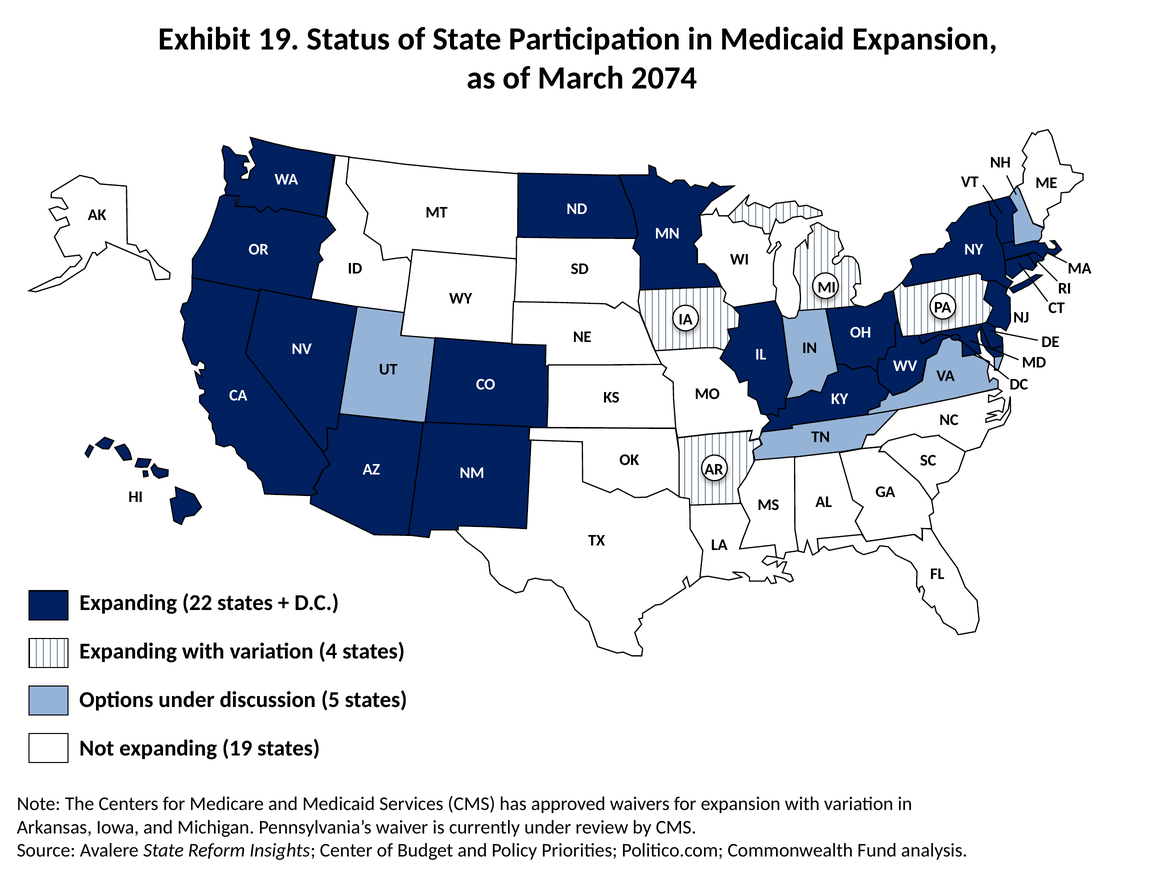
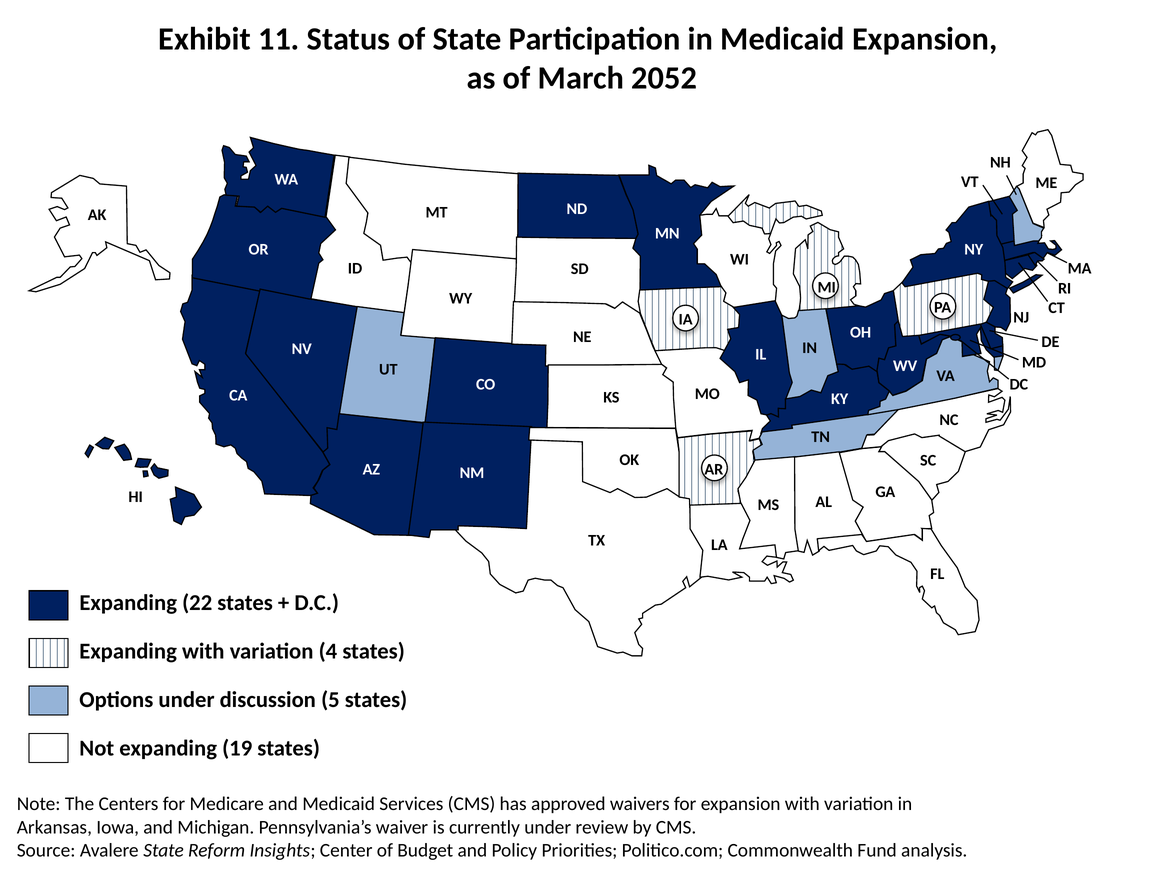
Exhibit 19: 19 -> 11 (279, 39)
2074: 2074 -> 2052 (664, 78)
